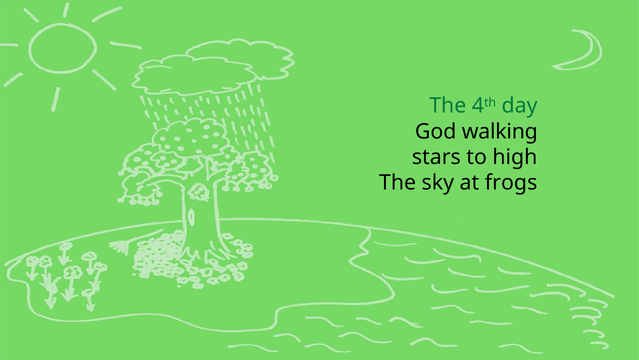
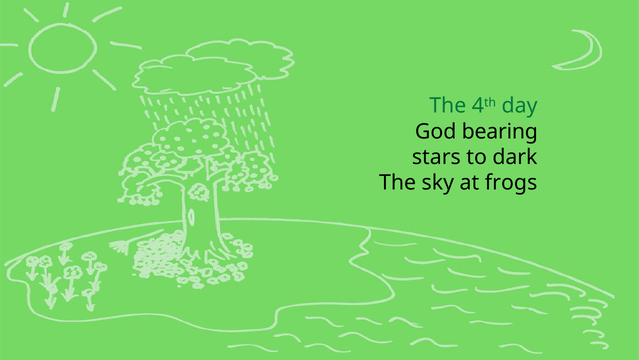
walking: walking -> bearing (500, 131)
high: high -> dark (515, 157)
